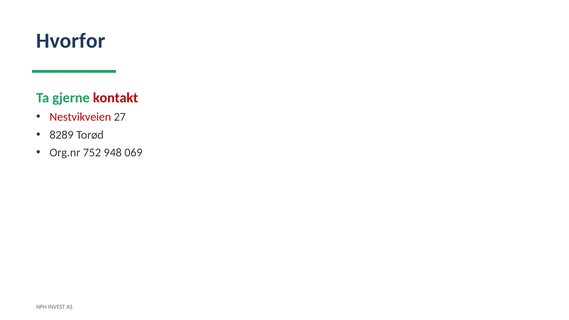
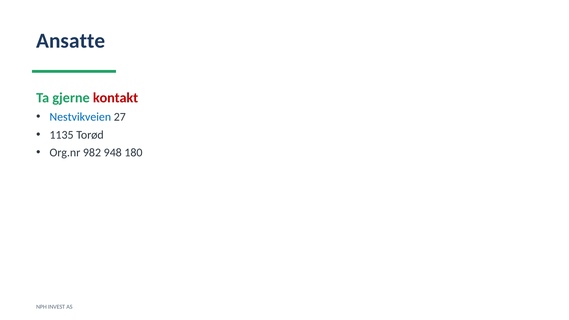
Hvorfor: Hvorfor -> Ansatte (71, 41)
Nestvikveien colour: red -> blue (80, 117)
8289: 8289 -> 1135 (62, 135)
752: 752 -> 982 (92, 153)
069: 069 -> 180 (133, 153)
